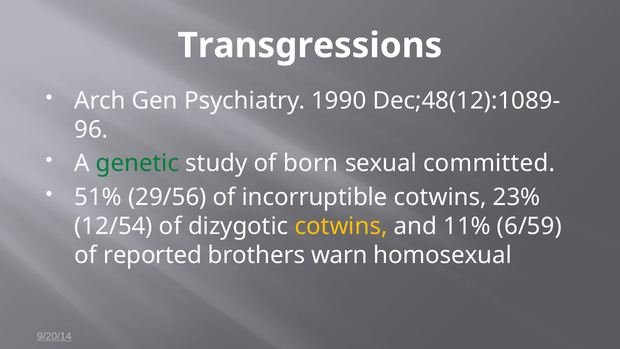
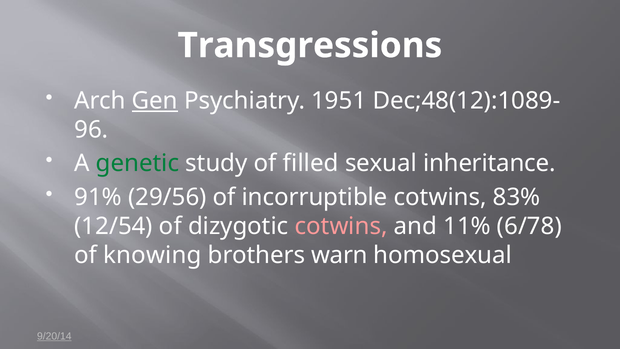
Gen underline: none -> present (155, 101)
1990: 1990 -> 1951 (339, 101)
born: born -> filled (311, 163)
committed: committed -> inheritance (489, 163)
51%: 51% -> 91% (98, 197)
23%: 23% -> 83% (517, 197)
cotwins colour: yellow -> pink (341, 226)
6/59: 6/59 -> 6/78 (529, 226)
reported: reported -> knowing (152, 255)
